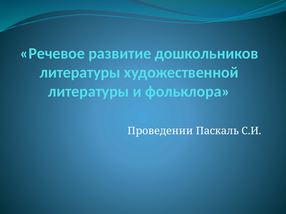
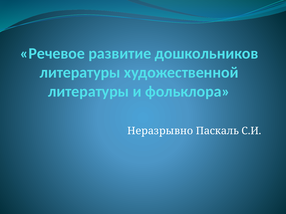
Проведении: Проведении -> Неразрывно (160, 131)
